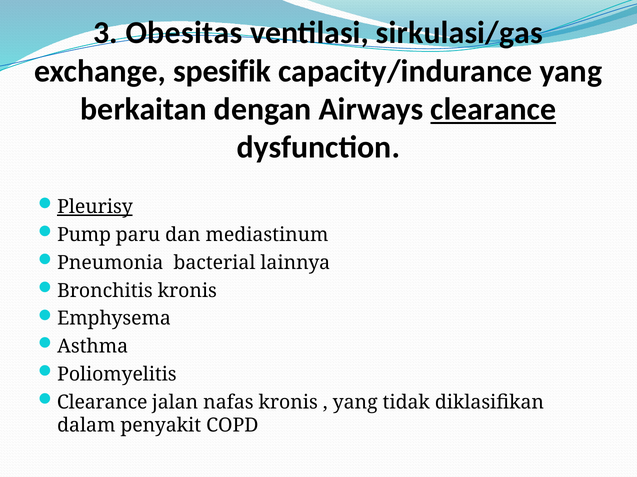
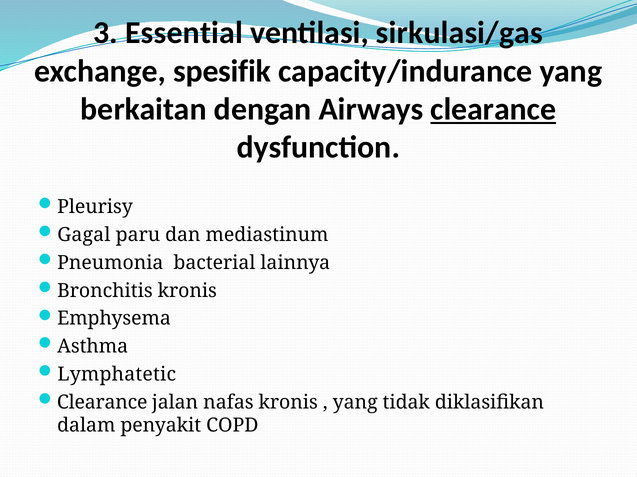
Obesitas: Obesitas -> Essential (184, 33)
Pleurisy underline: present -> none (95, 207)
Pump: Pump -> Gagal (84, 235)
Poliomyelitis: Poliomyelitis -> Lymphatetic (117, 375)
